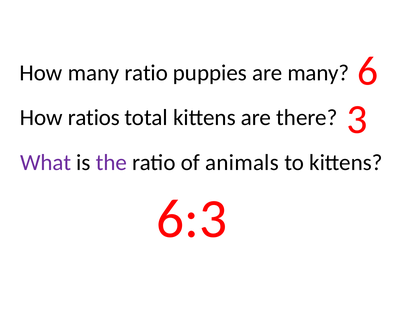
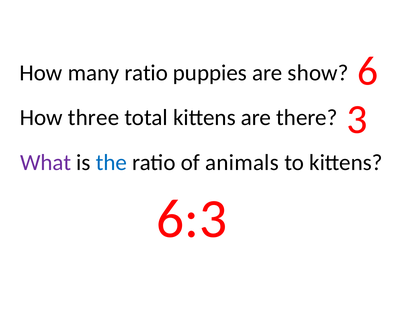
are many: many -> show (318, 73)
ratios: ratios -> three (94, 118)
the colour: purple -> blue (111, 163)
